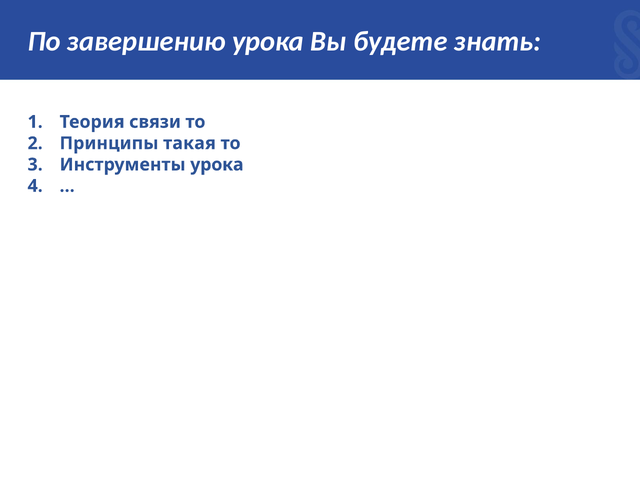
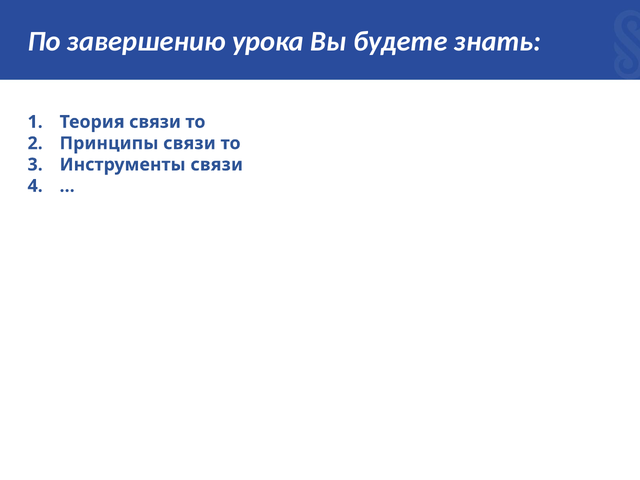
Принципы такая: такая -> связи (189, 143)
Инструменты урока: урока -> связи (217, 165)
